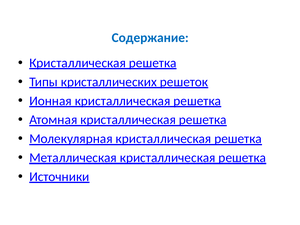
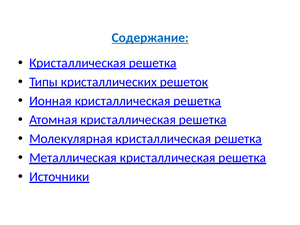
Содержание underline: none -> present (150, 38)
